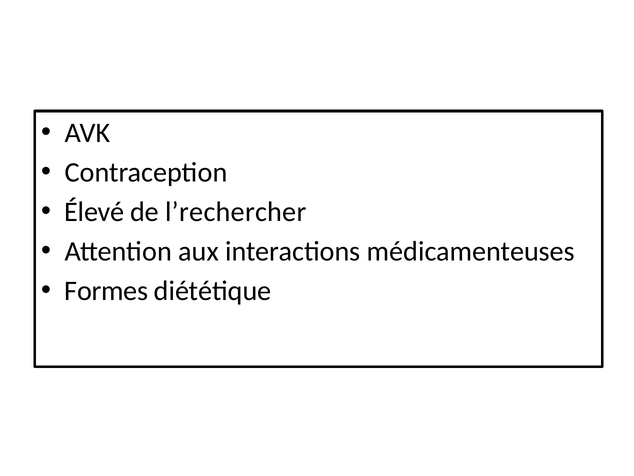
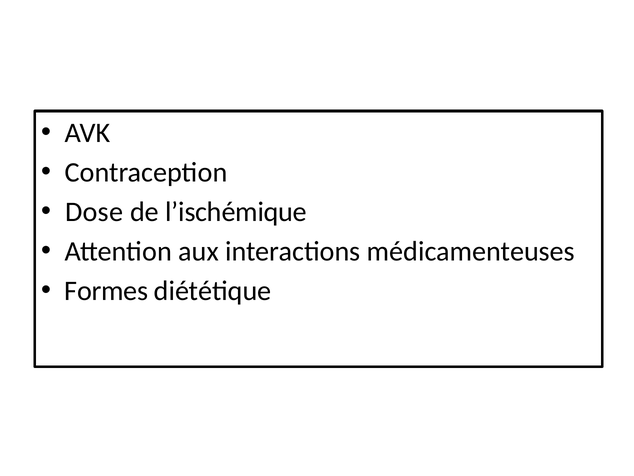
Élevé: Élevé -> Dose (94, 212)
l’rechercher: l’rechercher -> l’ischémique (236, 212)
